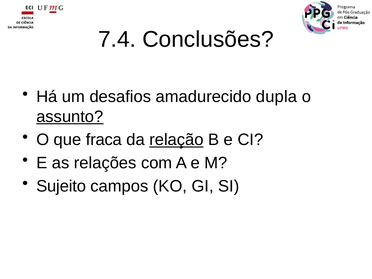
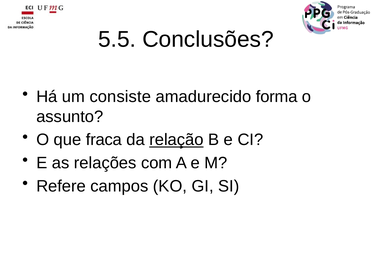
7.4: 7.4 -> 5.5 (117, 39)
desafios: desafios -> consiste (120, 97)
dupla: dupla -> forma (277, 97)
assunto underline: present -> none (70, 117)
Sujeito: Sujeito -> Refere (61, 186)
